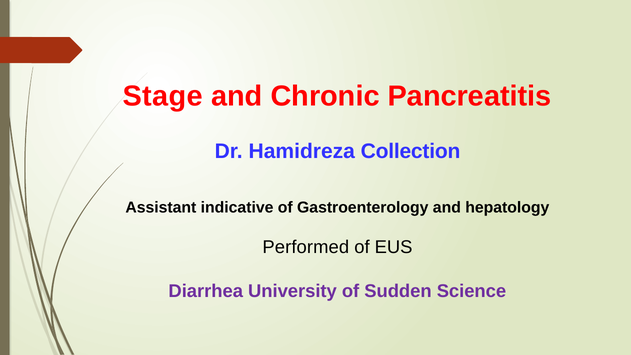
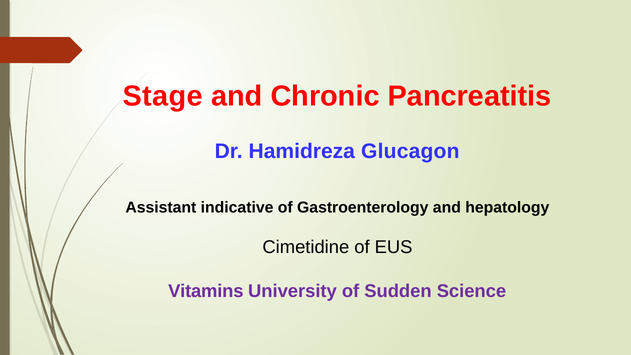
Collection: Collection -> Glucagon (410, 151)
Performed: Performed -> Cimetidine (306, 247)
Diarrhea: Diarrhea -> Vitamins (206, 291)
